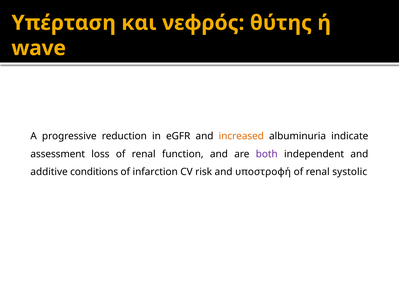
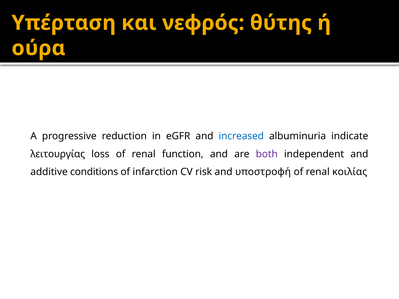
wave: wave -> ούρα (38, 48)
increased colour: orange -> blue (241, 136)
assessment: assessment -> λειτουργίας (58, 154)
systolic: systolic -> κοιλίας (350, 172)
